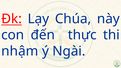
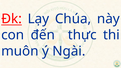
nhậm: nhậm -> muôn (20, 51)
